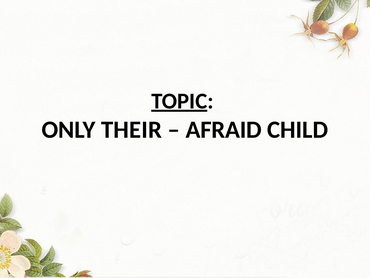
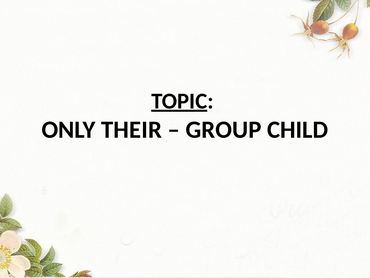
AFRAID: AFRAID -> GROUP (223, 129)
